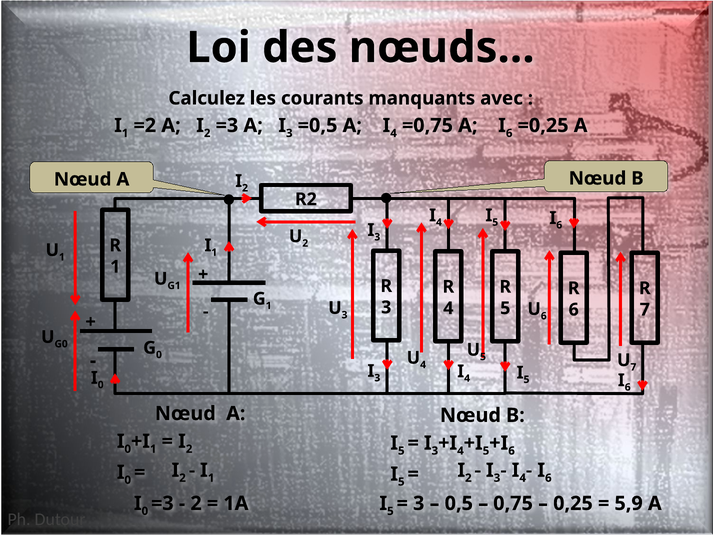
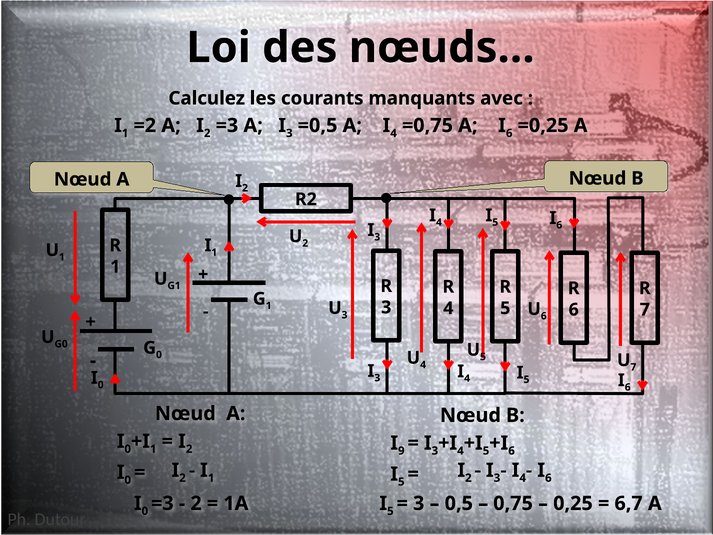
5: 5 -> 9 (401, 451)
5,9: 5,9 -> 6,7 (629, 503)
